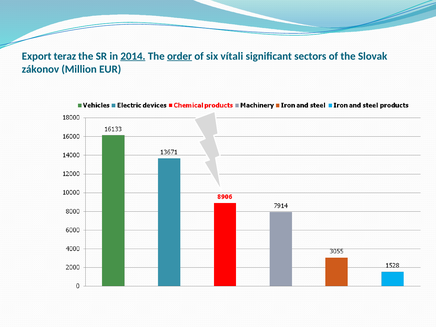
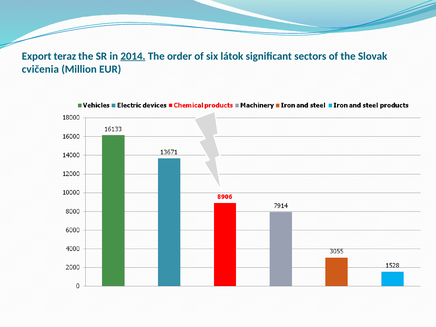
order underline: present -> none (179, 56)
vítali: vítali -> látok (232, 56)
zákonov: zákonov -> cvičenia (40, 69)
